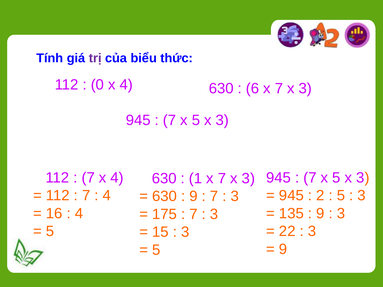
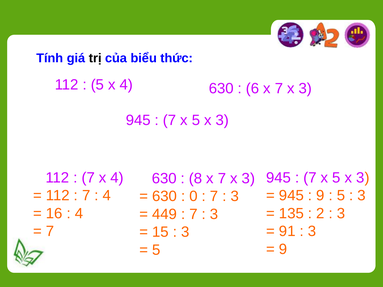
trị colour: purple -> black (95, 58)
0: 0 -> 5 (97, 85)
1: 1 -> 8 (196, 179)
2: 2 -> 9 (320, 196)
9: 9 -> 0 (193, 197)
9: 9 -> 2 (320, 214)
175: 175 -> 449 (165, 214)
5: 5 -> 7 (50, 231)
22: 22 -> 91 (287, 231)
